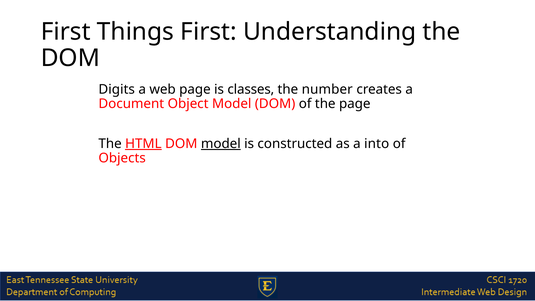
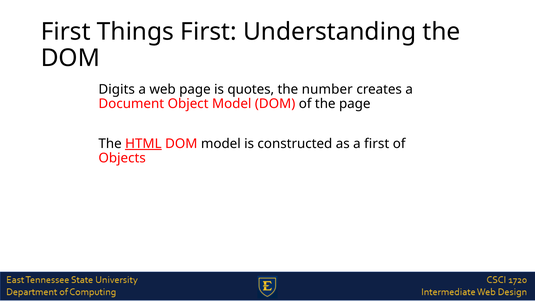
classes: classes -> quotes (251, 89)
model underline: present -> none (221, 144)
a into: into -> first (377, 144)
